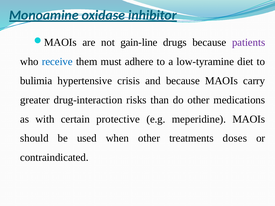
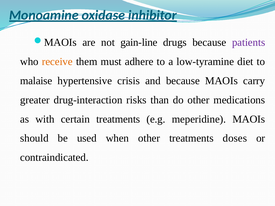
receive colour: blue -> orange (57, 62)
bulimia: bulimia -> malaise (36, 81)
certain protective: protective -> treatments (118, 119)
